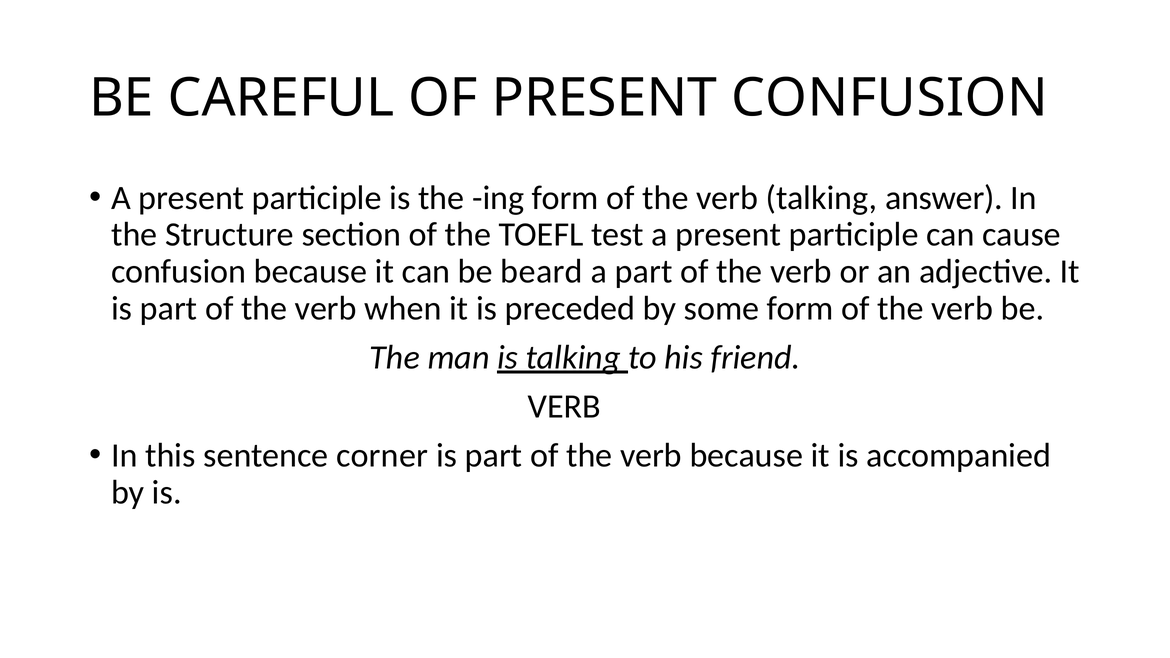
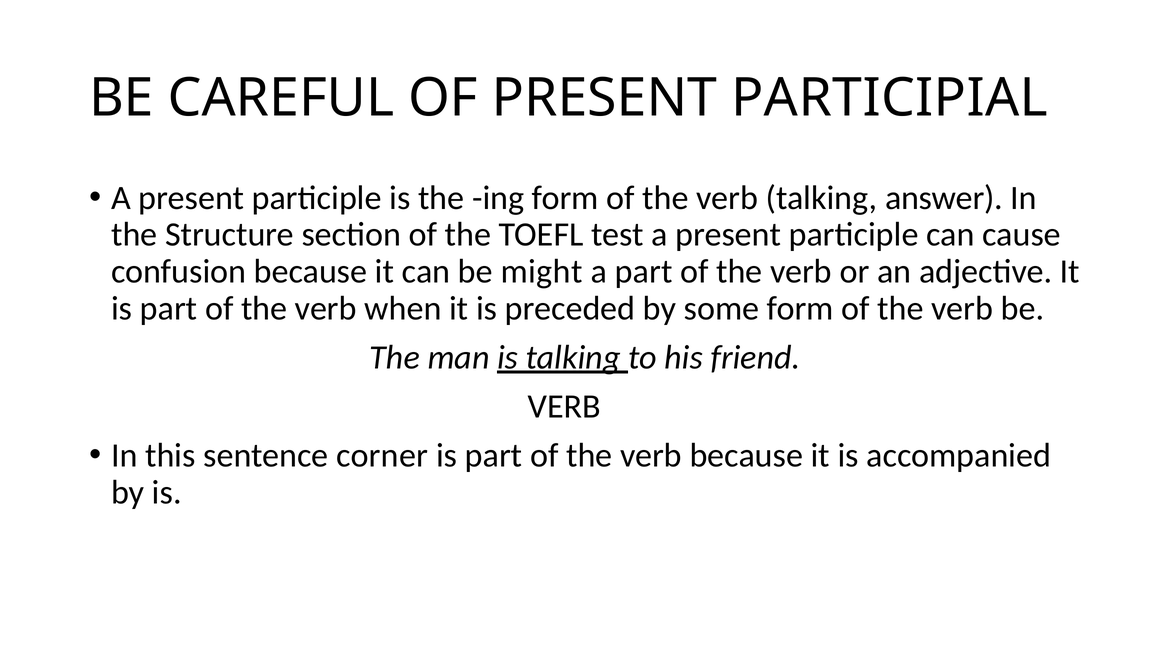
PRESENT CONFUSION: CONFUSION -> PARTICIPIAL (890, 98)
beard: beard -> might (542, 272)
